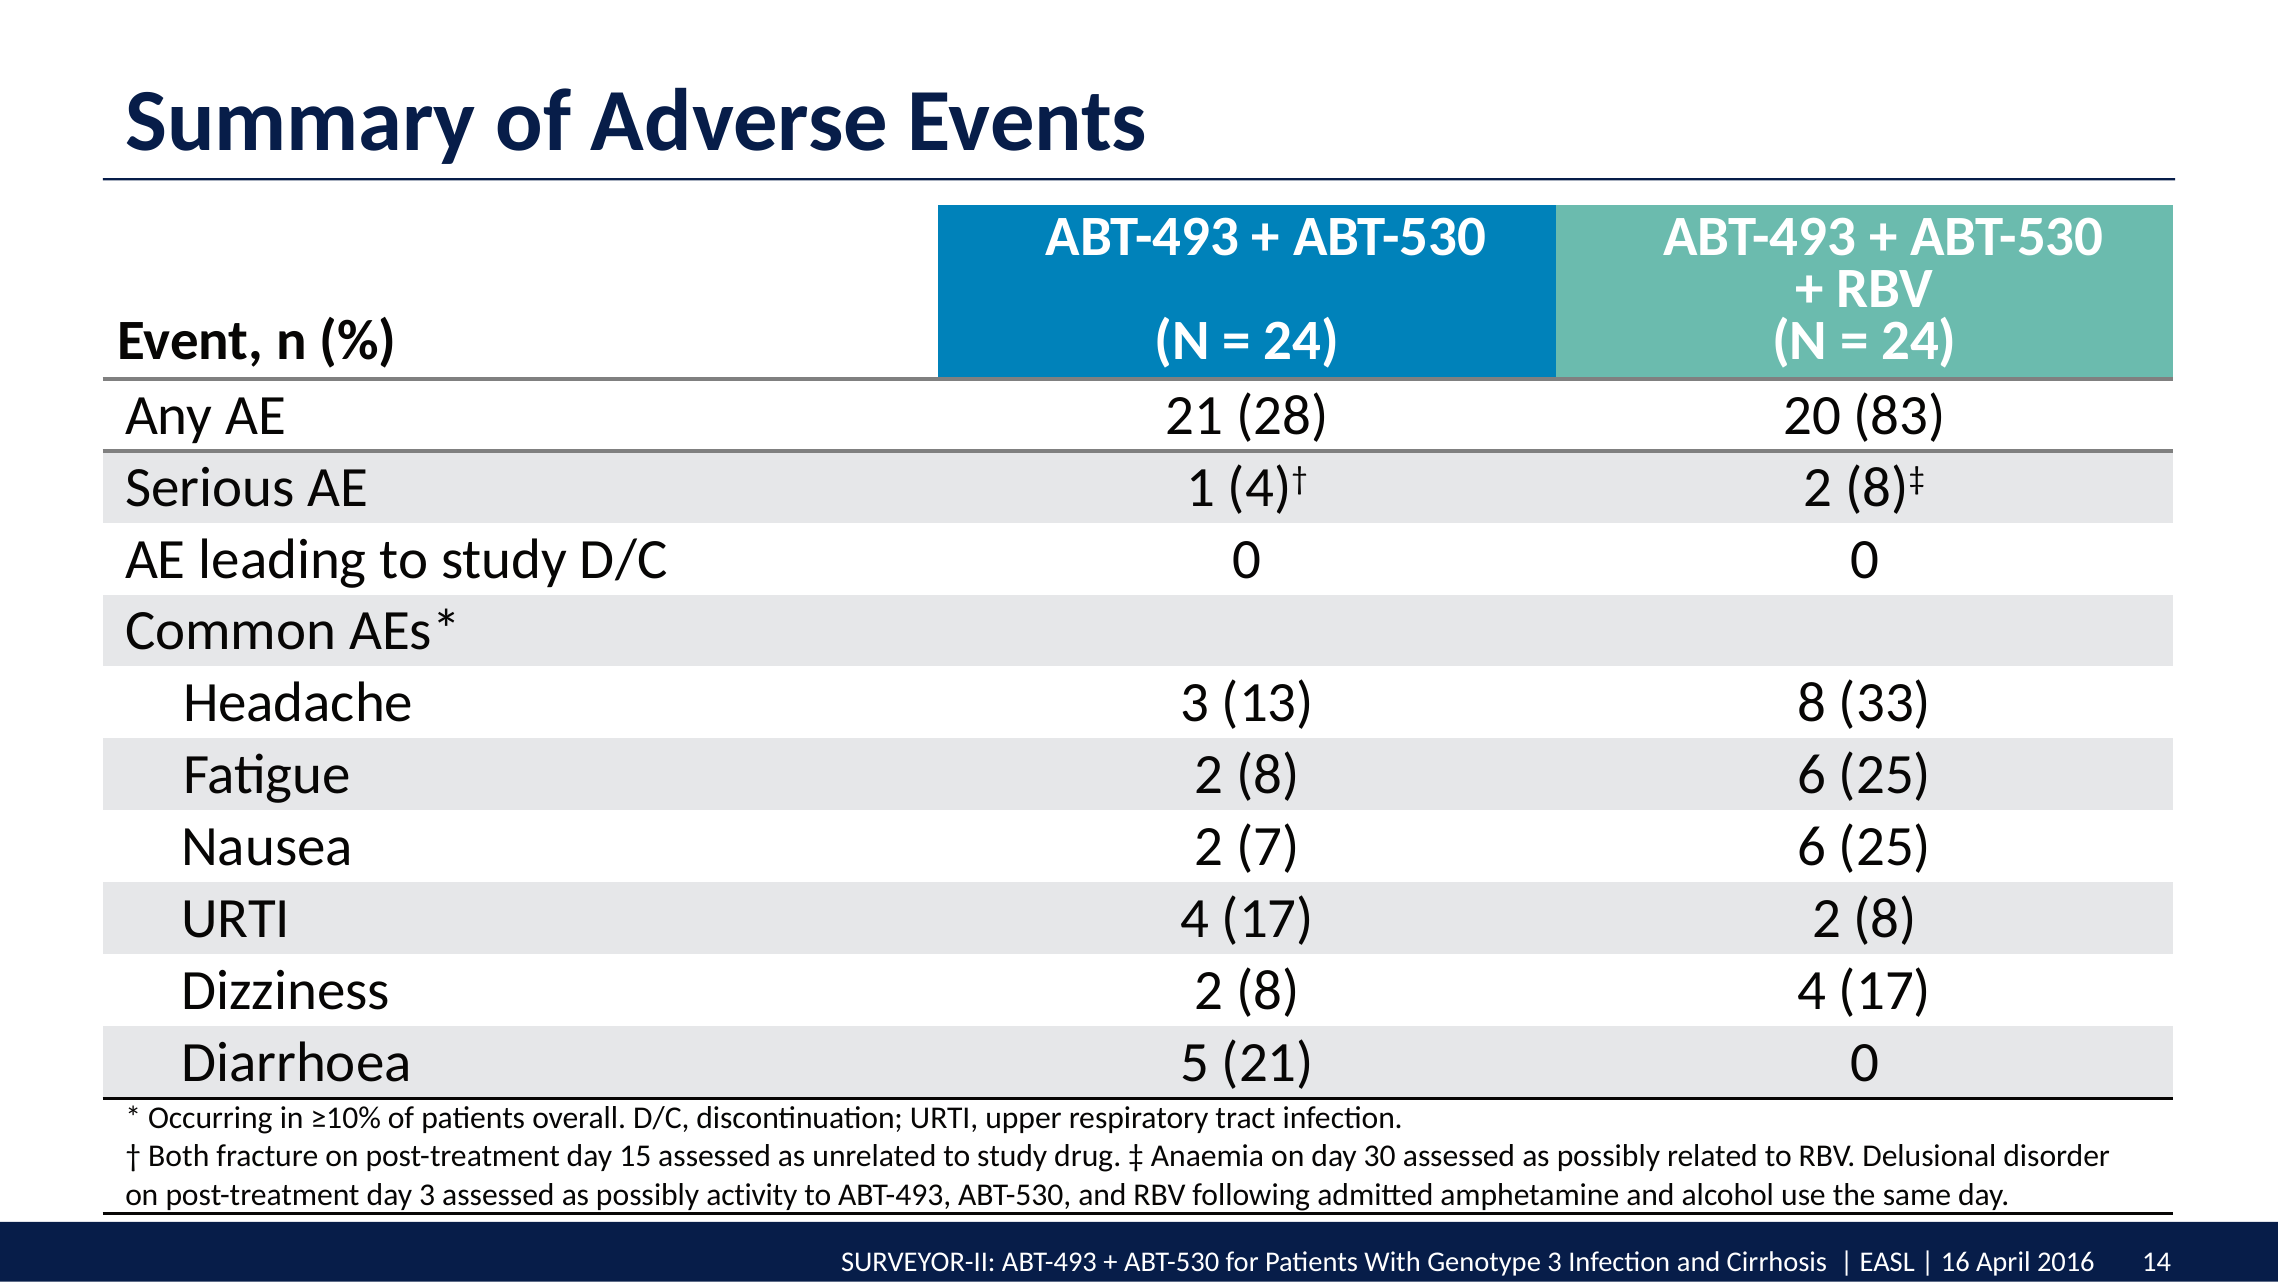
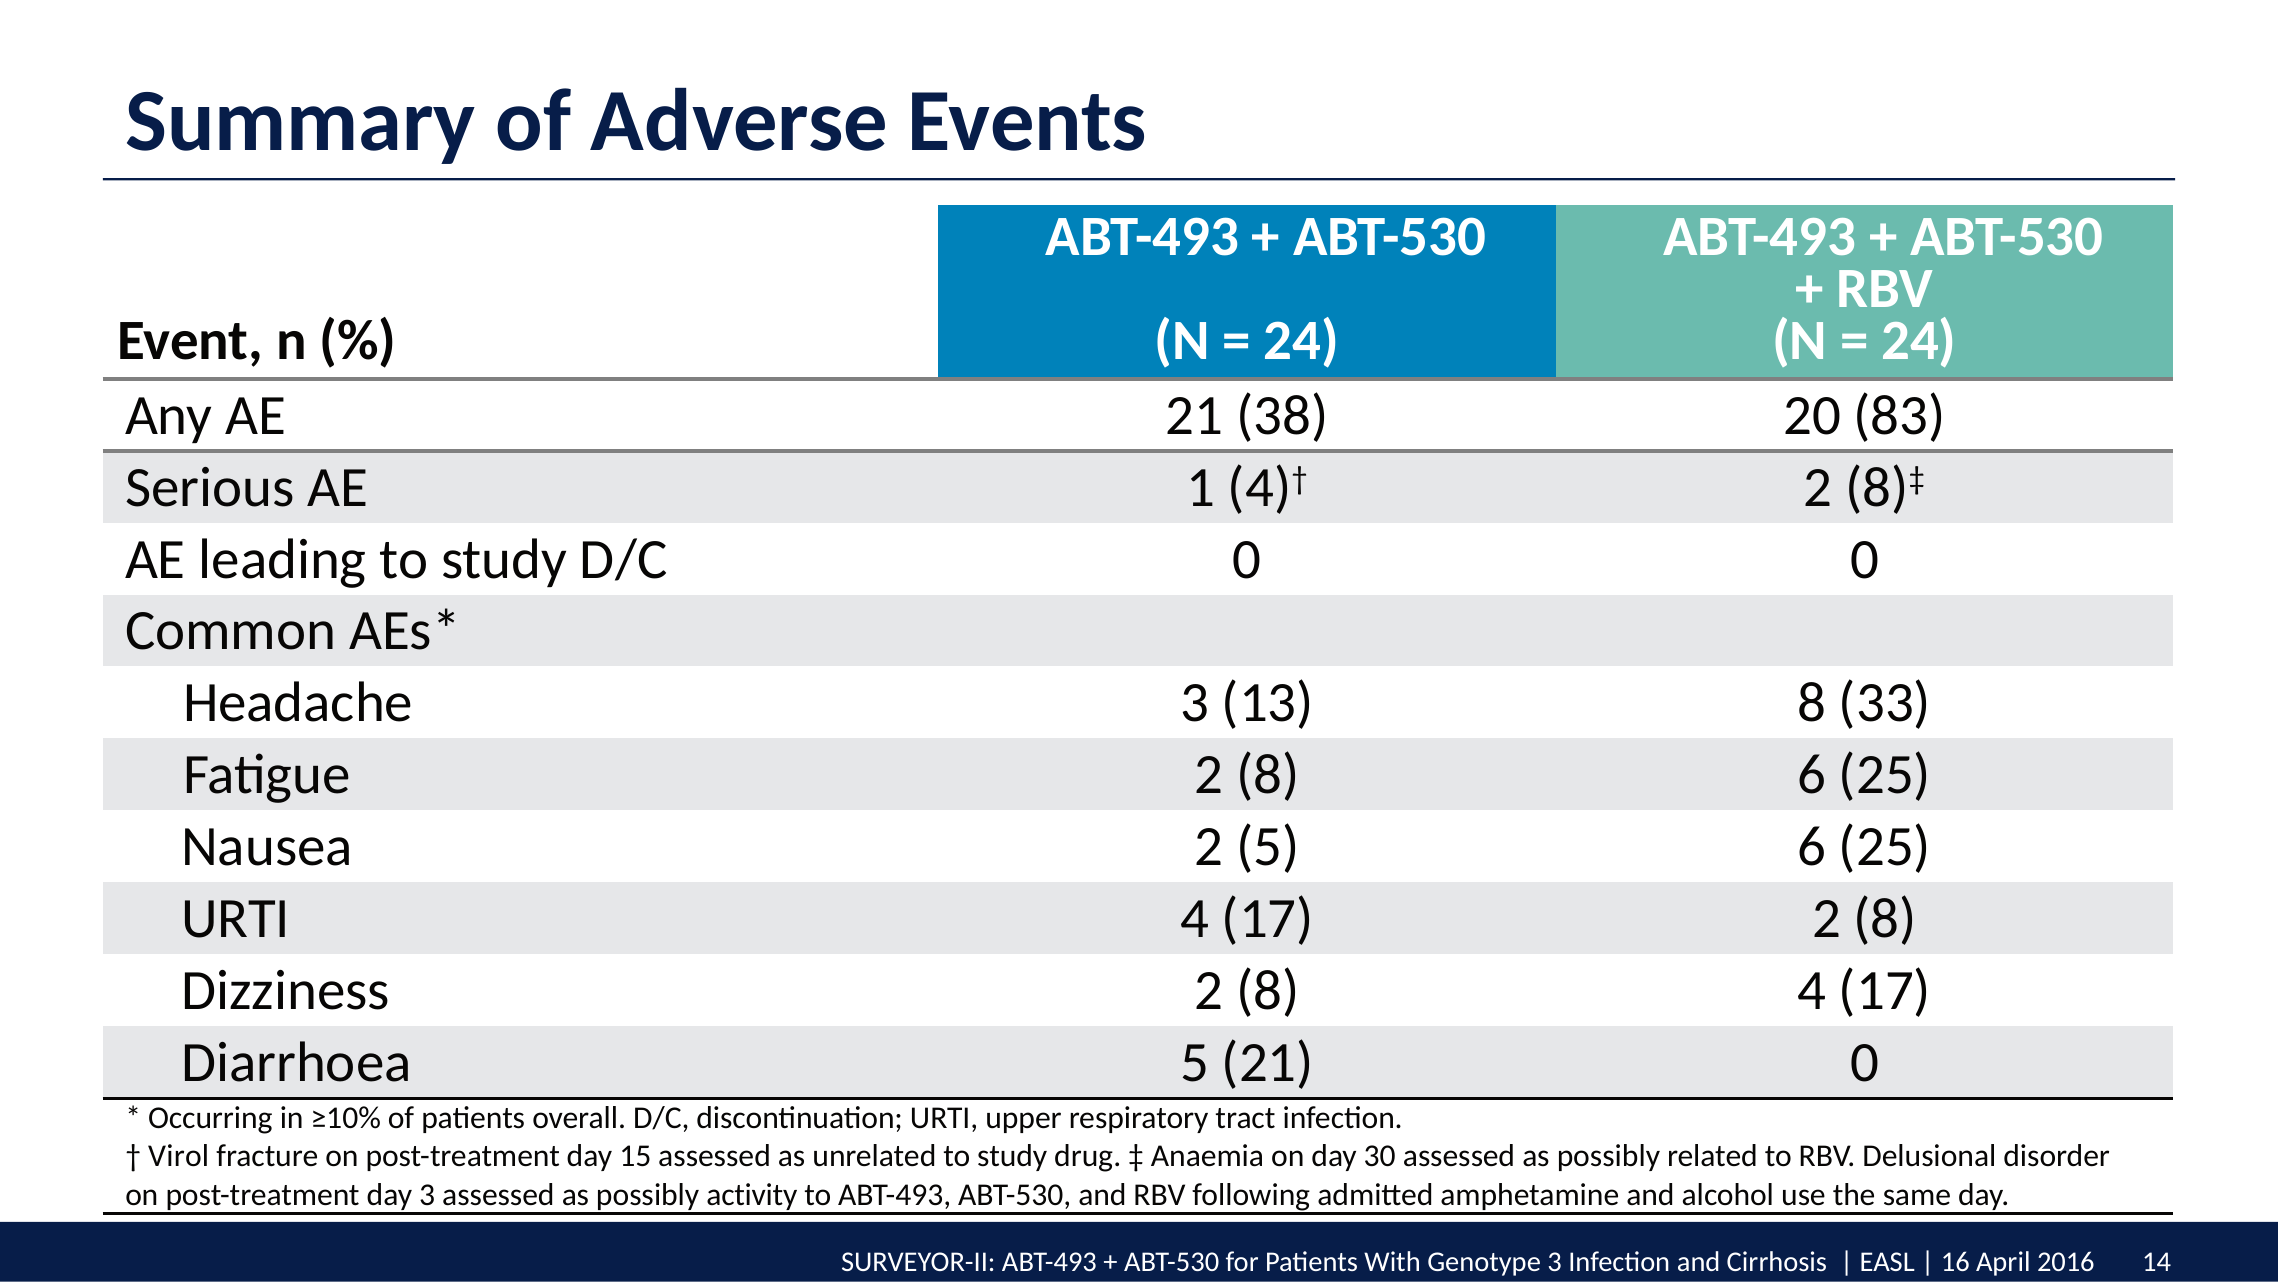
28: 28 -> 38 (1282, 415)
2 7: 7 -> 5 (1268, 847)
Both: Both -> Virol (179, 1156)
